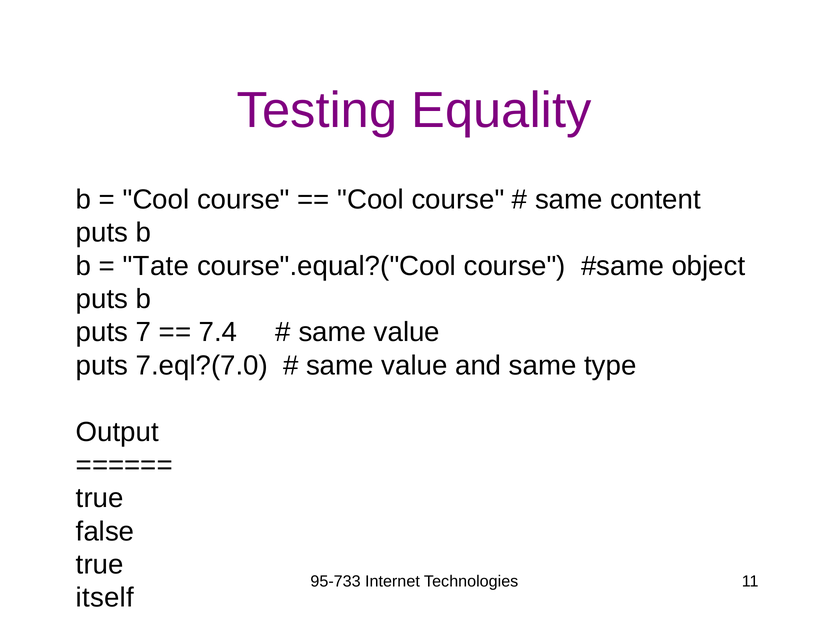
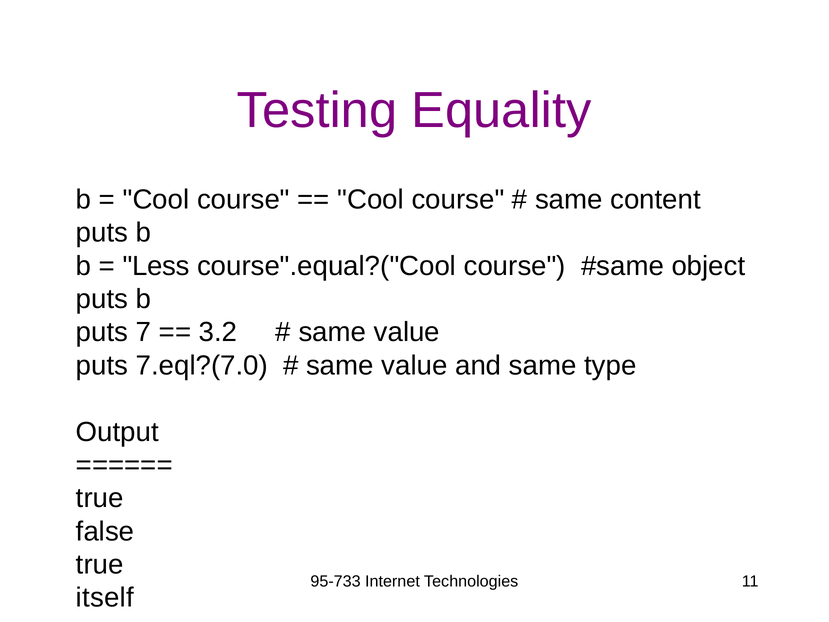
Tate: Tate -> Less (156, 266)
7.4: 7.4 -> 3.2 (218, 332)
